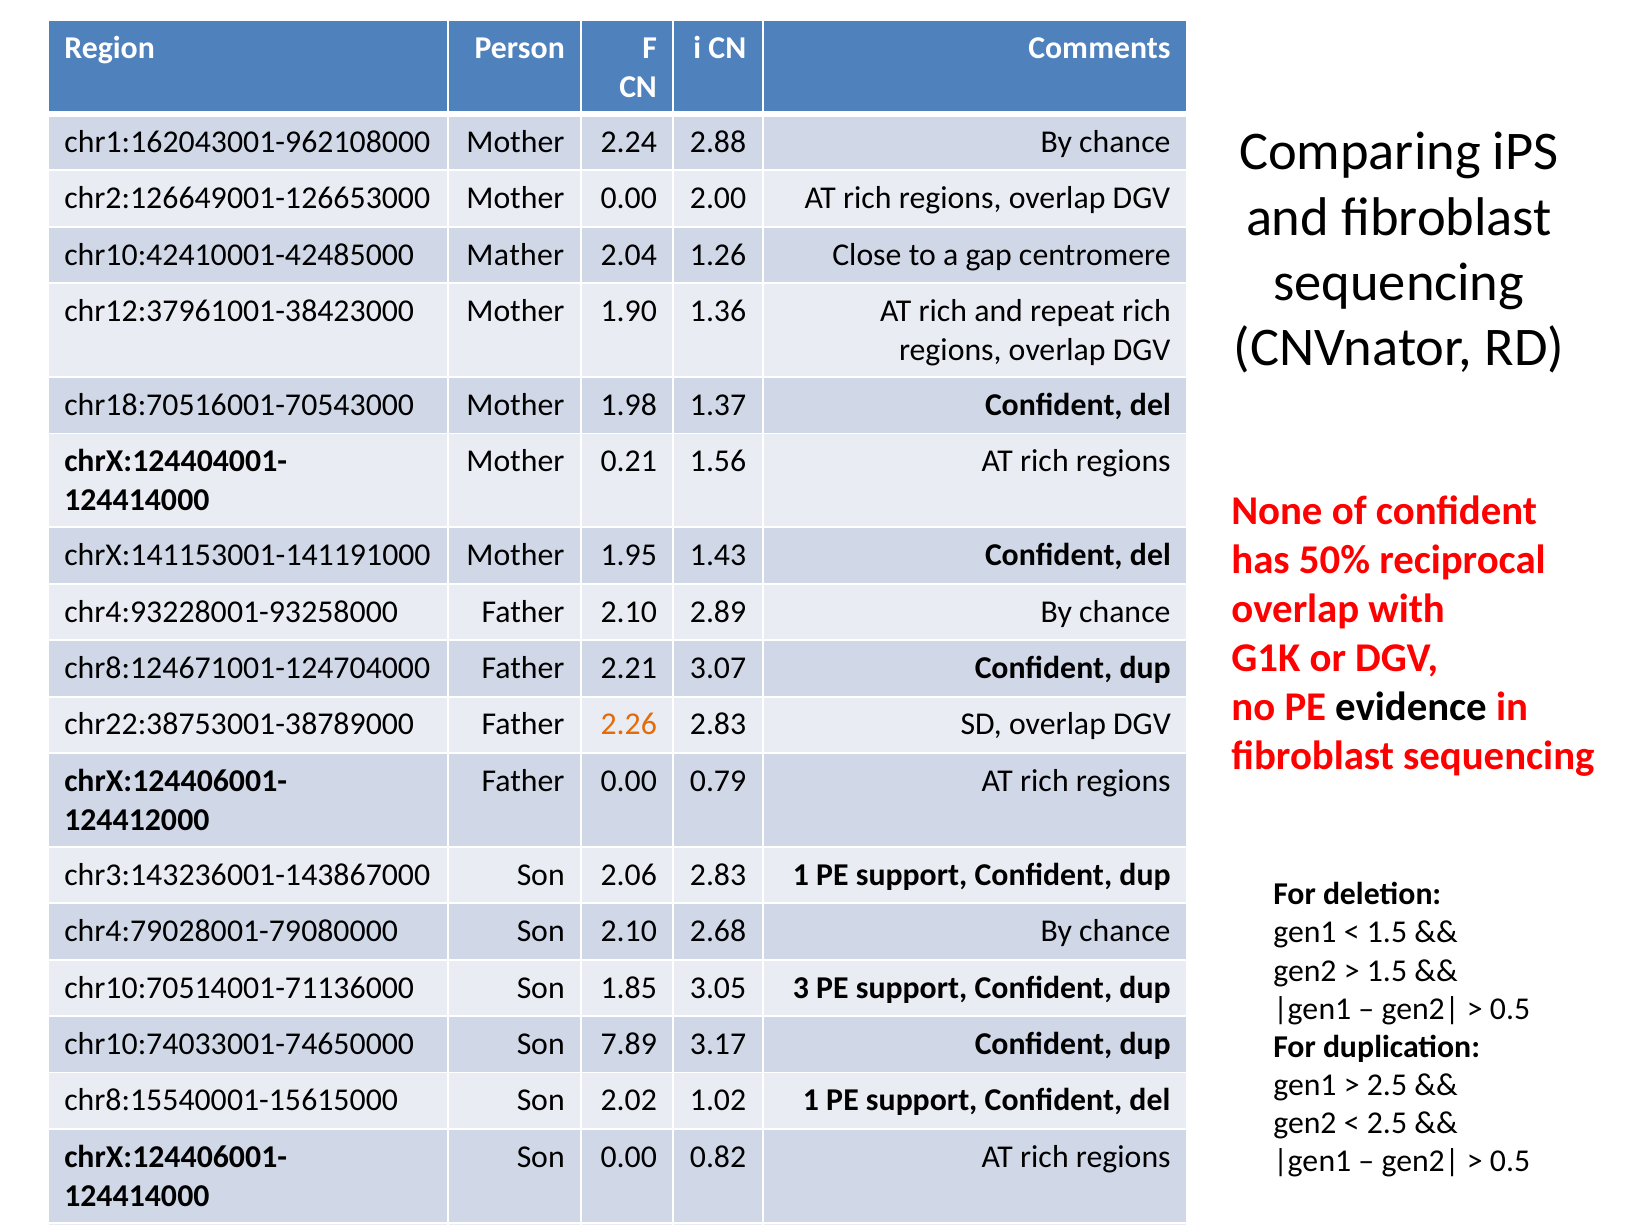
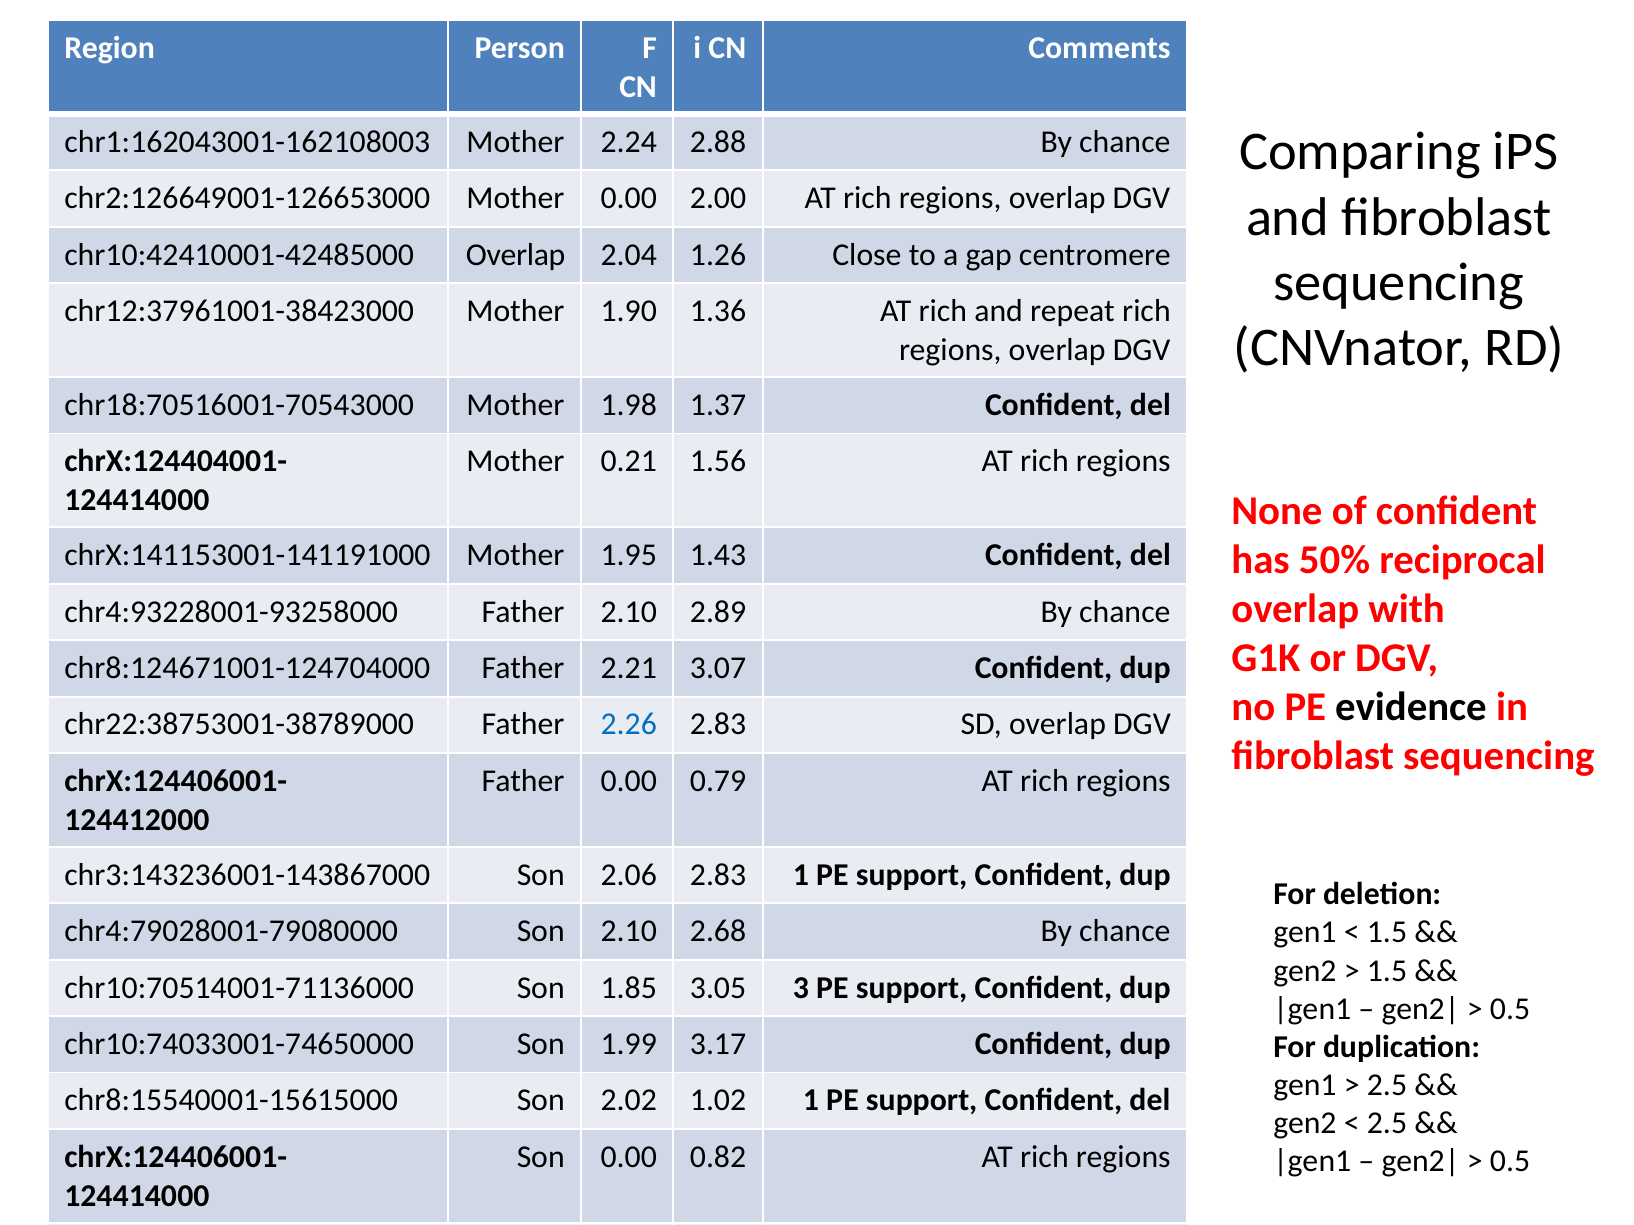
chr1:162043001-962108000: chr1:162043001-962108000 -> chr1:162043001-162108003 (247, 142)
chr10:42410001-42485000 Mather: Mather -> Overlap (516, 255)
2.26 colour: orange -> blue (629, 725)
7.89: 7.89 -> 1.99 (629, 1044)
